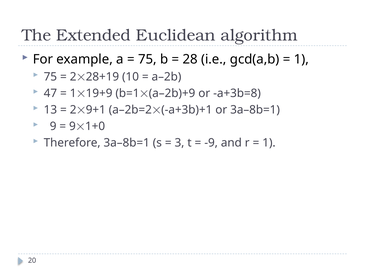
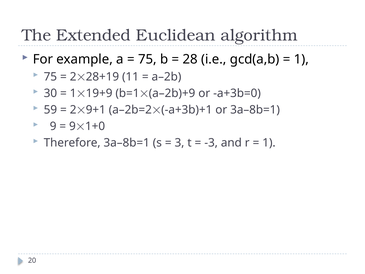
10: 10 -> 11 (131, 77)
47: 47 -> 30 (50, 93)
a+3b=8: a+3b=8 -> a+3b=0 (237, 93)
13: 13 -> 59 (50, 110)
-9: -9 -> -3 (211, 143)
